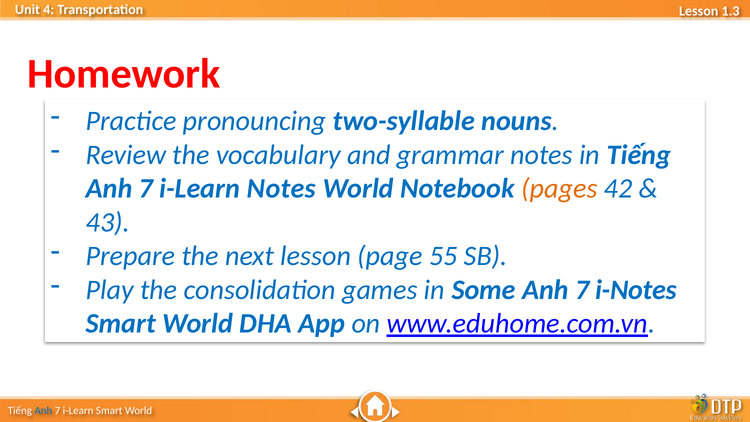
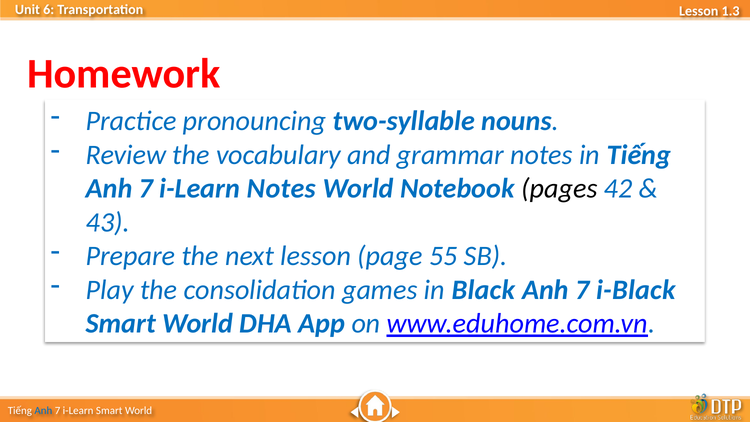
4: 4 -> 6 (49, 10)
pages colour: orange -> black (559, 189)
Some: Some -> Black (483, 290)
i-Notes: i-Notes -> i-Black (636, 290)
